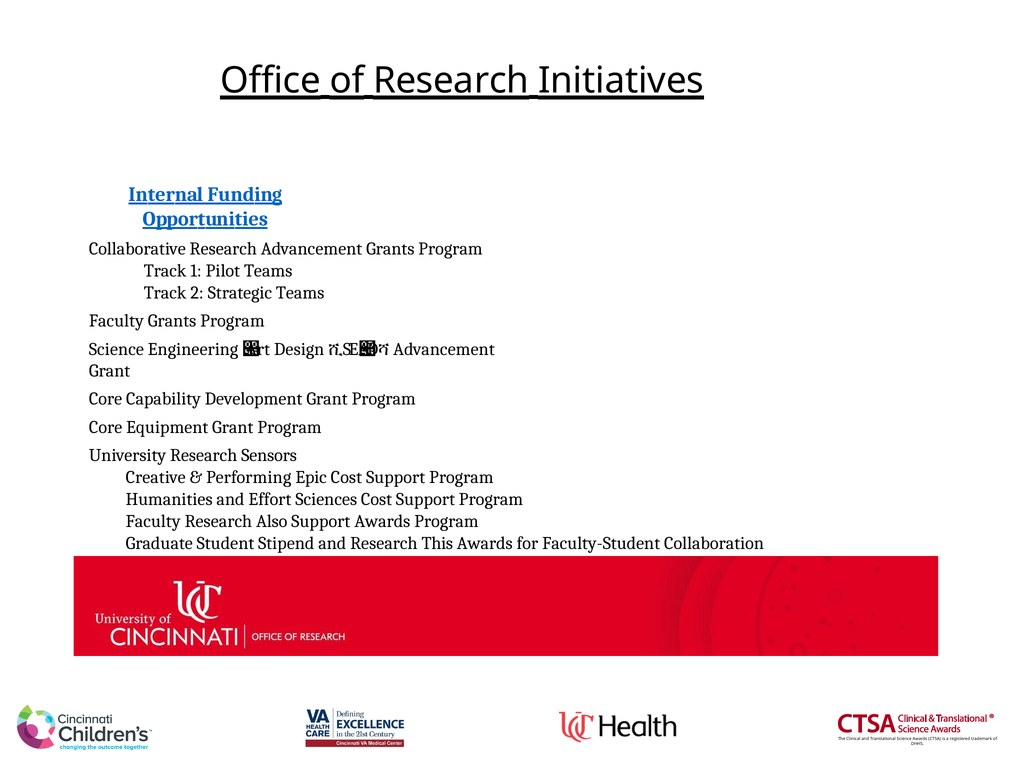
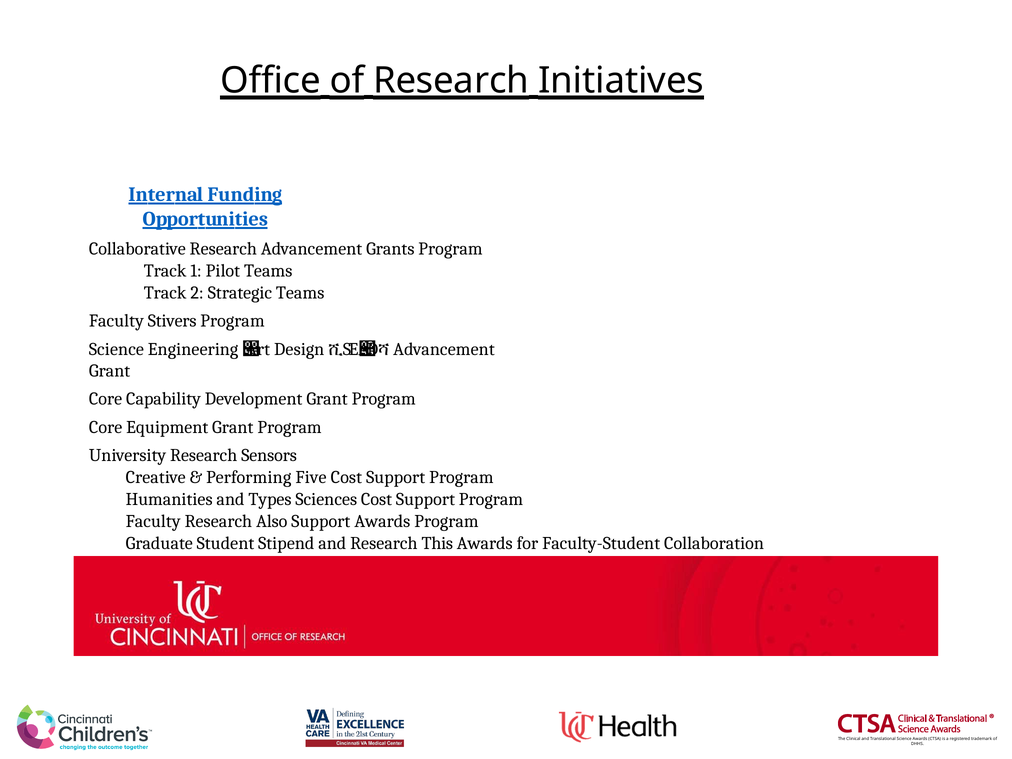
Faculty Grants: Grants -> Stivers (172, 321)
Epic: Epic -> Five (311, 478)
Effort: Effort -> Types (270, 499)
